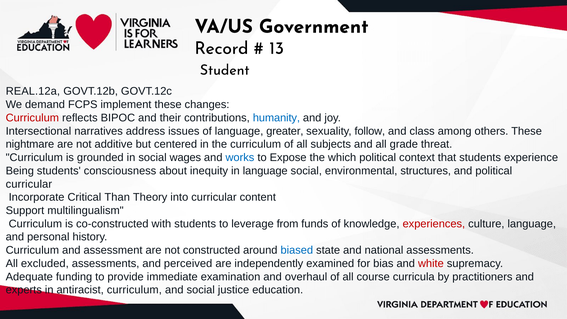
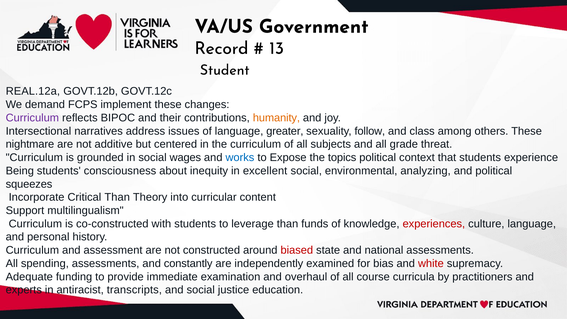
Curriculum colour: red -> purple (32, 118)
humanity colour: blue -> orange (276, 118)
which: which -> topics (342, 158)
in language: language -> excellent (265, 171)
structures: structures -> analyzing (426, 171)
curricular: curricular -> squeezes (29, 184)
leverage from: from -> than (288, 224)
biased colour: blue -> red (297, 250)
excluded: excluded -> spending (45, 263)
perceived: perceived -> constantly (188, 263)
antiracist curriculum: curriculum -> transcripts (134, 290)
